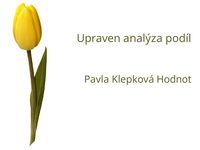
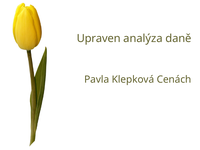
podíl: podíl -> daně (178, 38)
Hodnot: Hodnot -> Cenách (174, 79)
